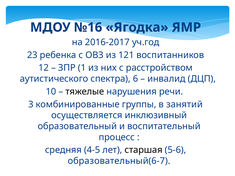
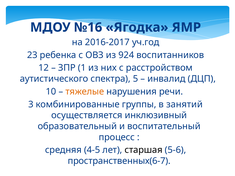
121: 121 -> 924 (126, 55)
6: 6 -> 5 (135, 79)
тяжелые colour: black -> orange (85, 92)
образовательный(6-7: образовательный(6-7 -> пространственных(6-7 (119, 161)
